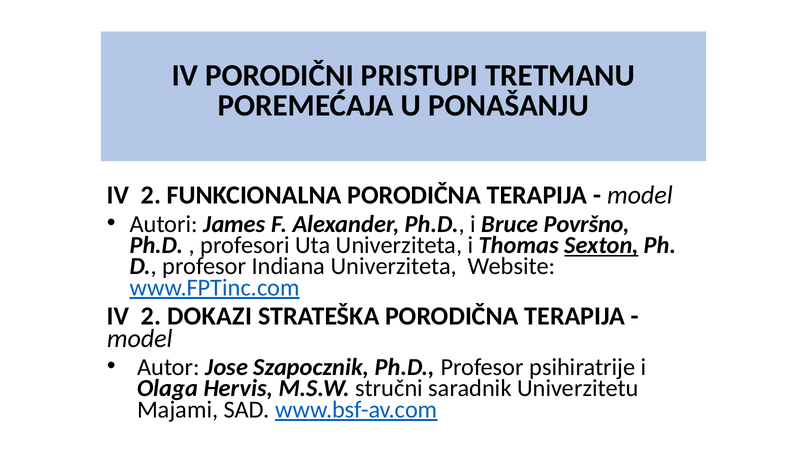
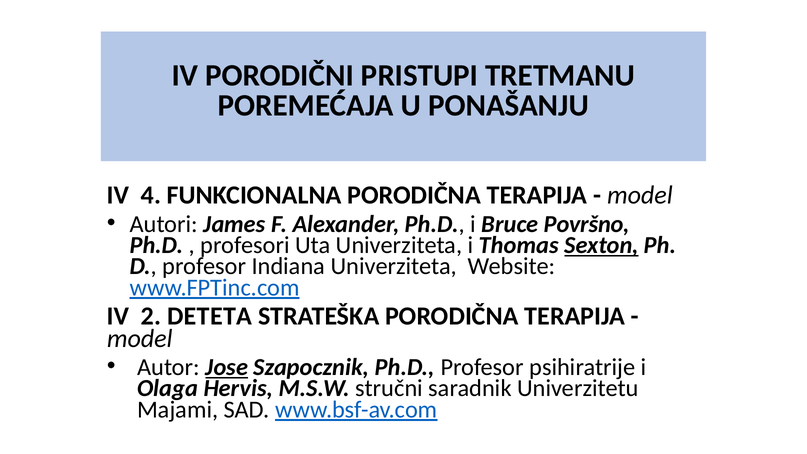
2: 2 -> 4 (151, 195)
DOKAZI: DOKAZI -> DETETA (210, 316)
Jose underline: none -> present (227, 367)
